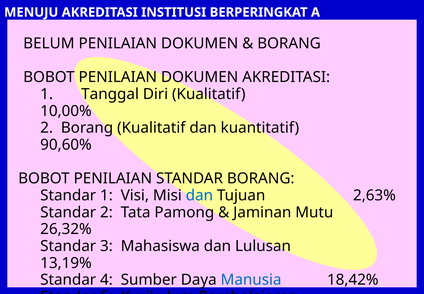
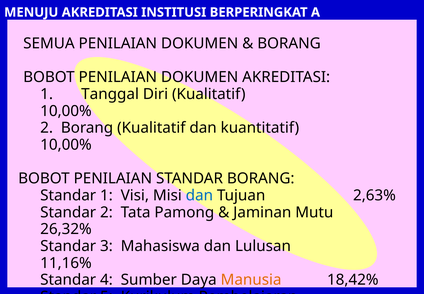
BELUM: BELUM -> SEMUA (49, 43)
90,60%: 90,60% -> 10,00% (66, 145)
13,19%: 13,19% -> 11,16% (66, 263)
Manusia colour: blue -> orange (251, 279)
